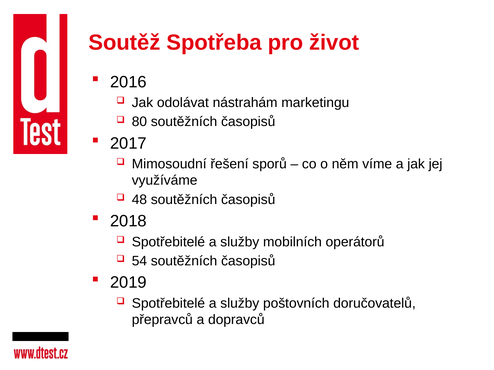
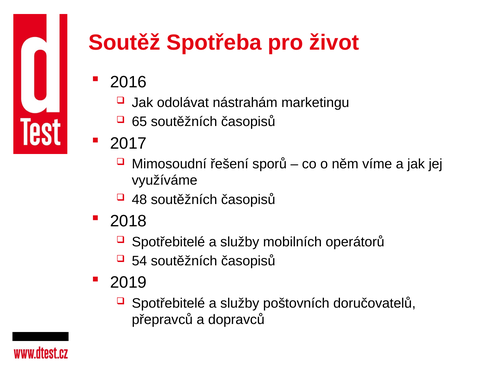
80: 80 -> 65 (139, 122)
